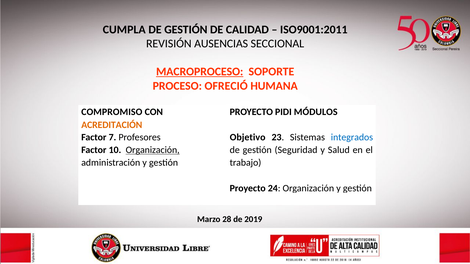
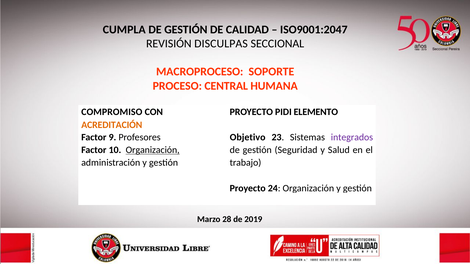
ISO9001:2011: ISO9001:2011 -> ISO9001:2047 (314, 30)
AUSENCIAS: AUSENCIAS -> DISCULPAS (221, 44)
MACROPROCESO underline: present -> none (200, 72)
OFRECIÓ: OFRECIÓ -> CENTRAL (226, 86)
MÓDULOS: MÓDULOS -> ELEMENTO (316, 112)
integrados colour: blue -> purple (352, 137)
7: 7 -> 9 (112, 137)
